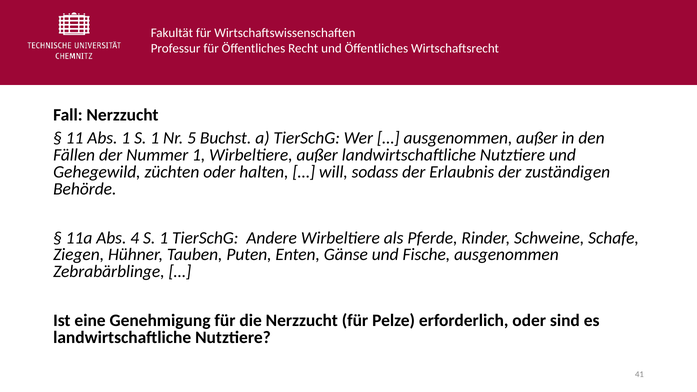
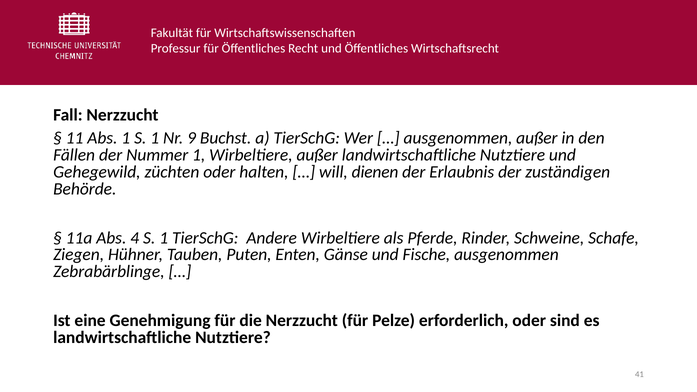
5: 5 -> 9 (192, 138)
sodass: sodass -> dienen (375, 172)
